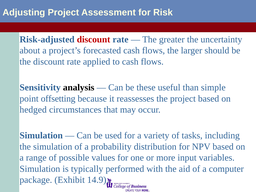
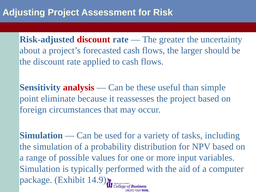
analysis colour: black -> red (79, 87)
offsetting: offsetting -> eliminate (58, 99)
hedged: hedged -> foreign (33, 110)
